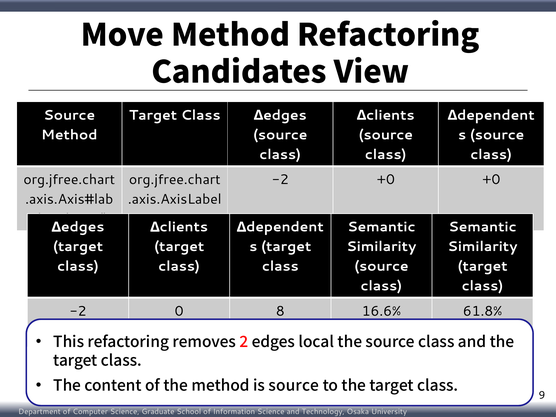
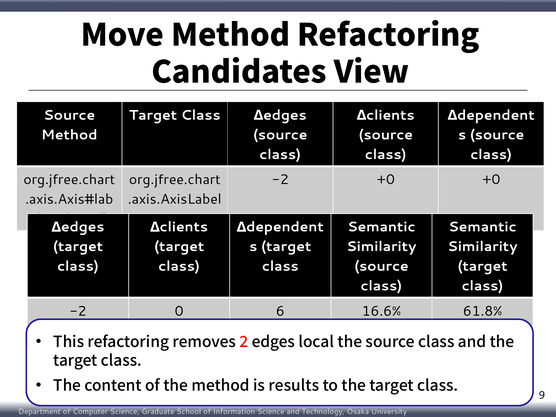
8: 8 -> 6 (280, 311)
is source: source -> results (294, 386)
